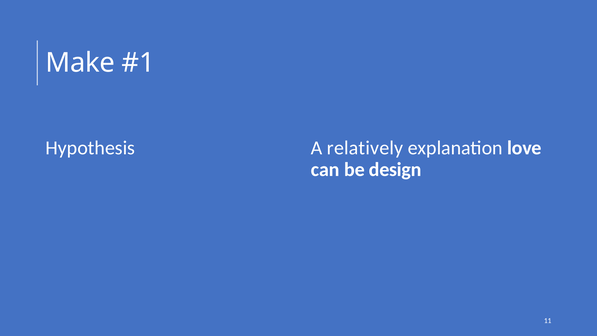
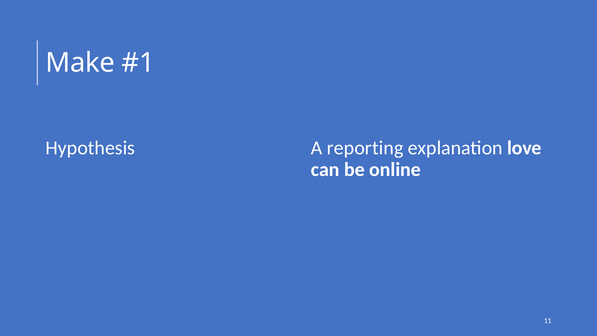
relatively: relatively -> reporting (365, 148)
design: design -> online (395, 169)
